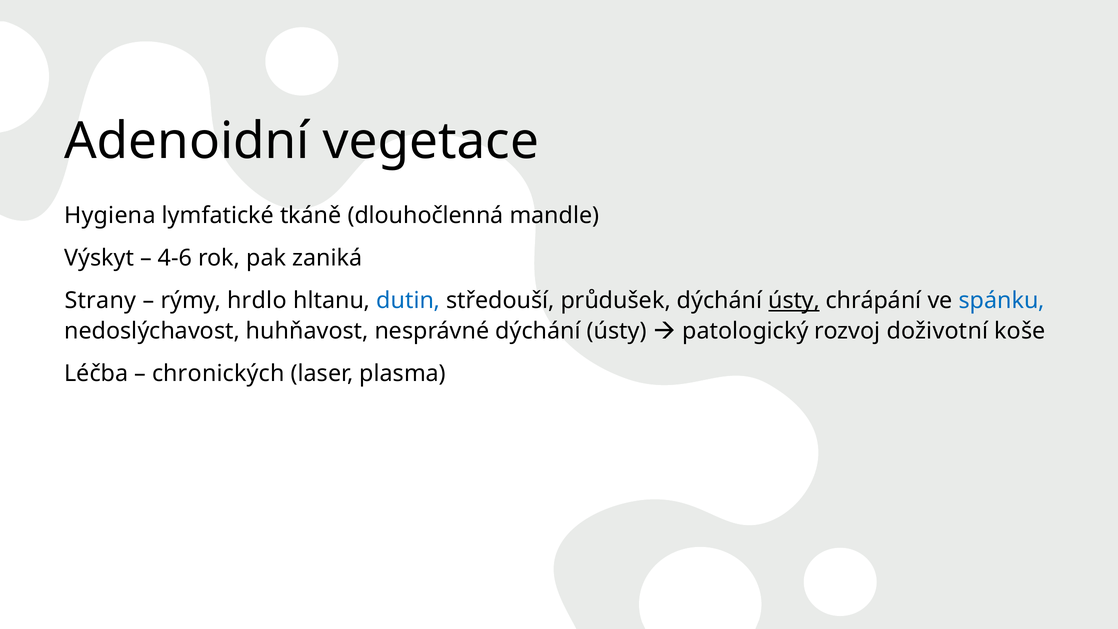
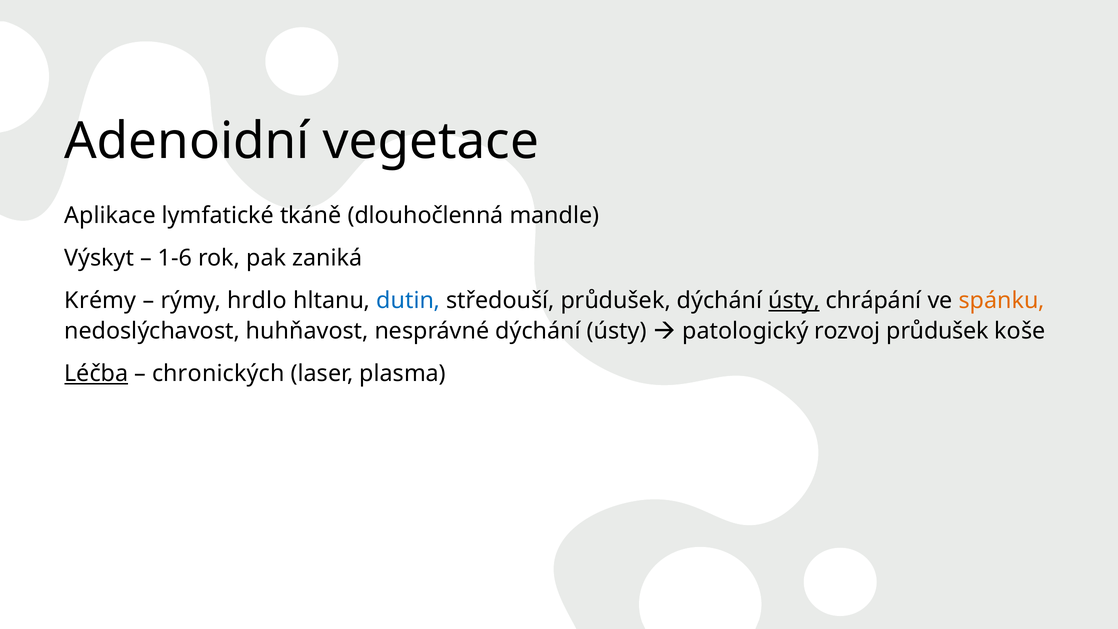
Hygiena: Hygiena -> Aplikace (110, 216)
4-6: 4-6 -> 1-6 (175, 258)
Strany: Strany -> Krémy (100, 301)
spánku colour: blue -> orange (1002, 301)
rozvoj doživotní: doživotní -> průdušek (938, 331)
Léčba underline: none -> present (96, 374)
